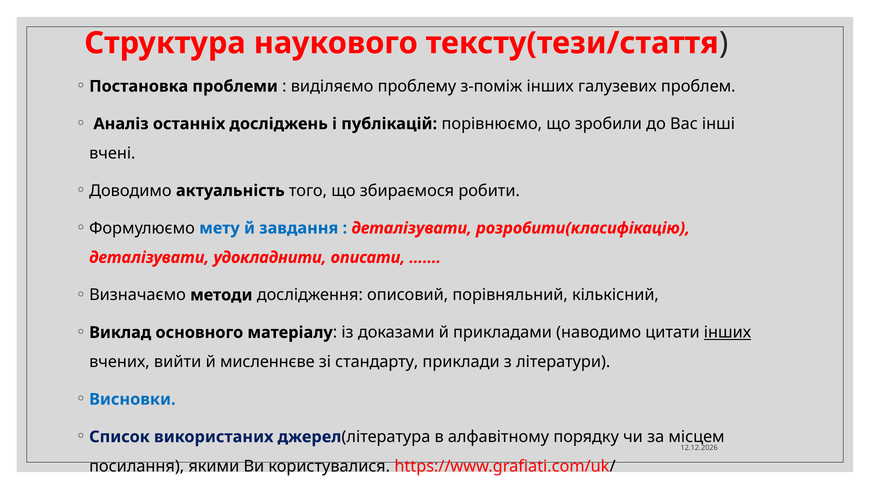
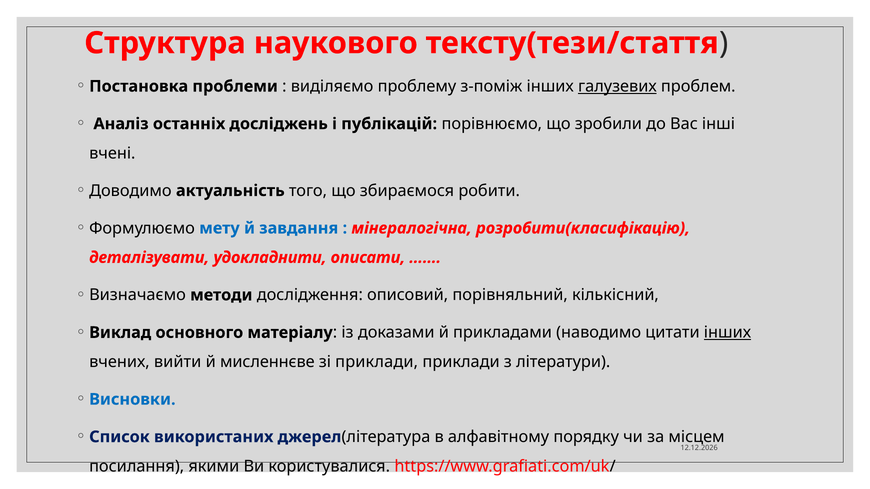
галузевих underline: none -> present (617, 86)
деталізувати: деталізувати -> мінералогічна (412, 228)
зі стандарту: стандарту -> приклади (377, 362)
